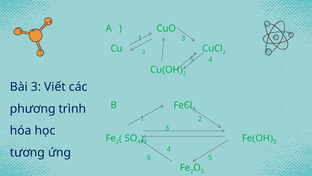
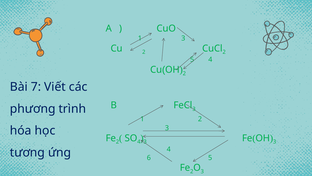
Bài 3: 3 -> 7 (36, 87)
